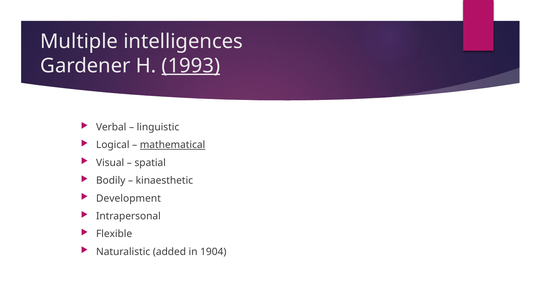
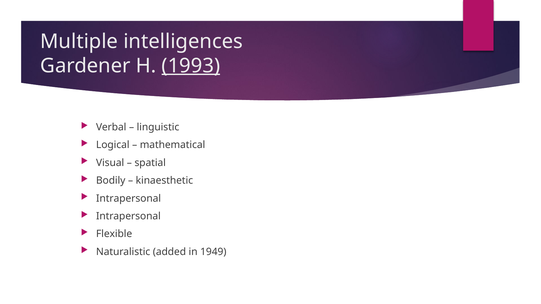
mathematical underline: present -> none (173, 145)
Development: Development -> Intrapersonal (129, 199)
1904: 1904 -> 1949 (213, 252)
